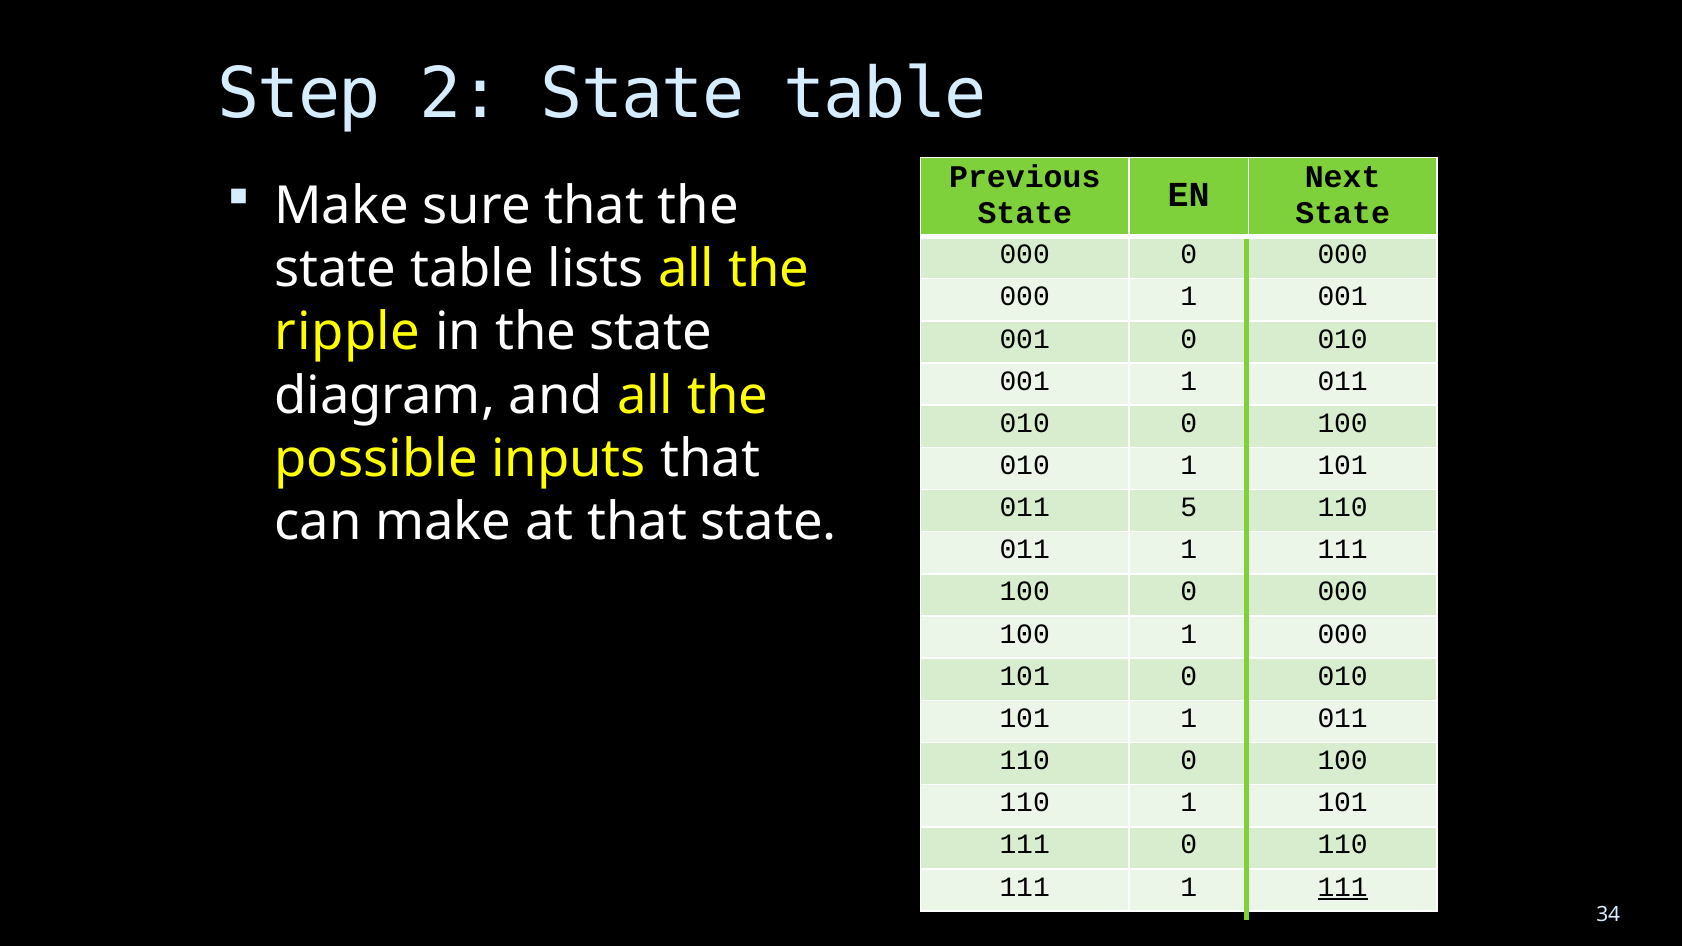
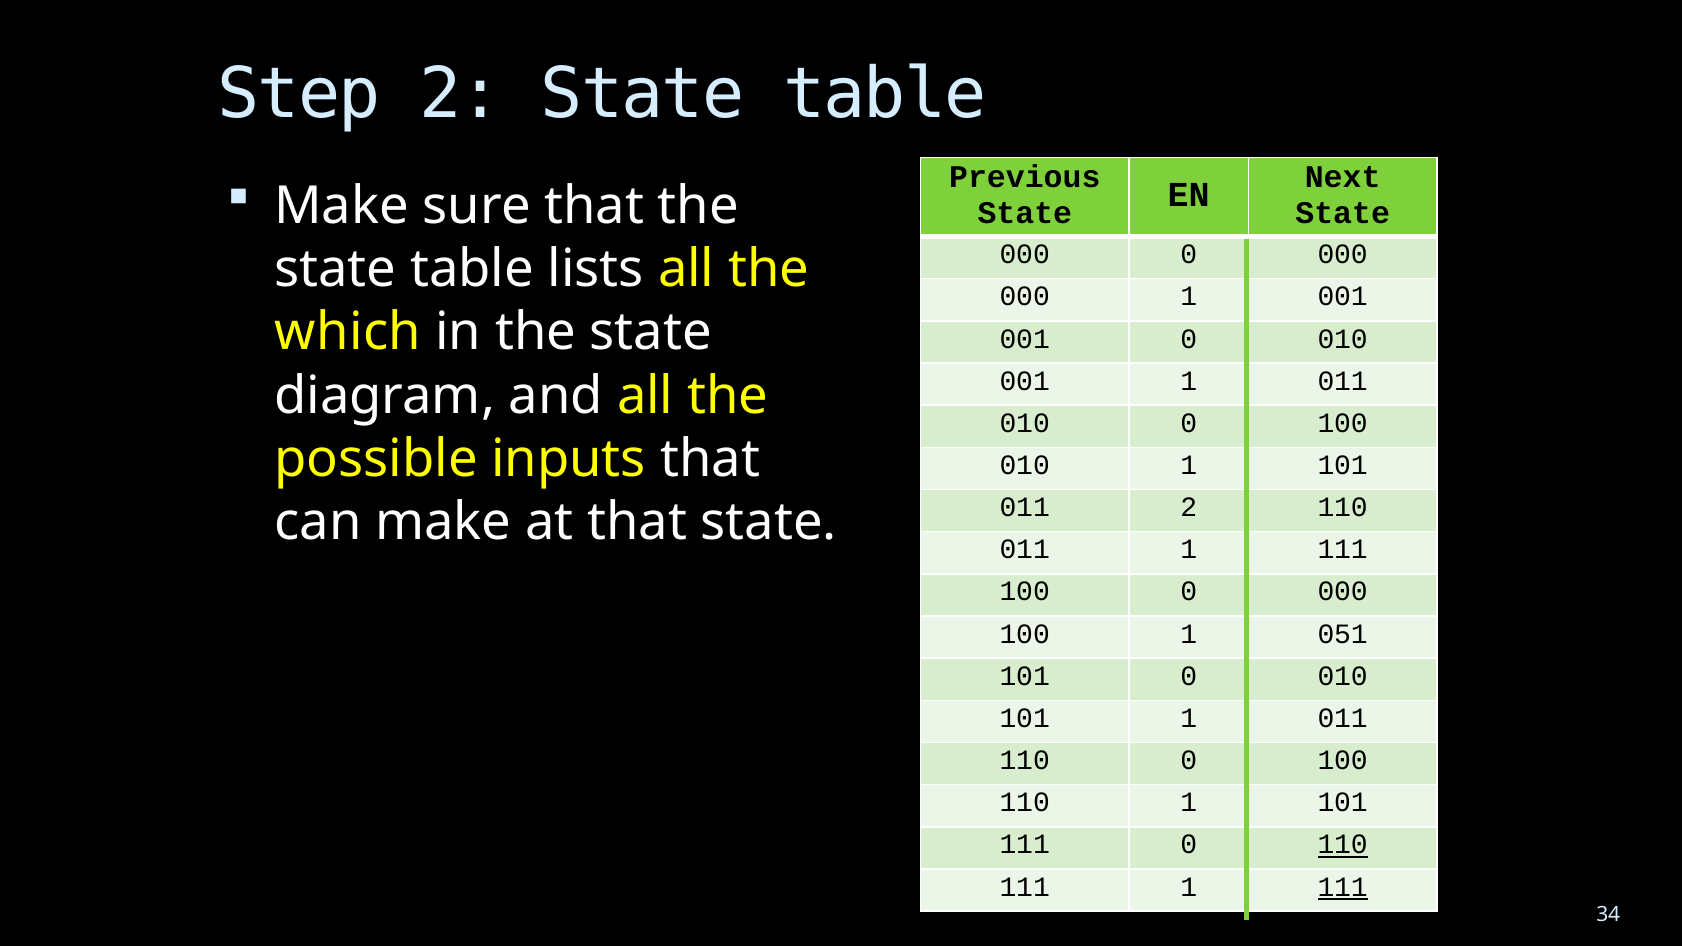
ripple: ripple -> which (348, 333)
011 5: 5 -> 2 (1189, 507)
1 000: 000 -> 051 (1343, 634)
110 underline: none -> present (1343, 845)
